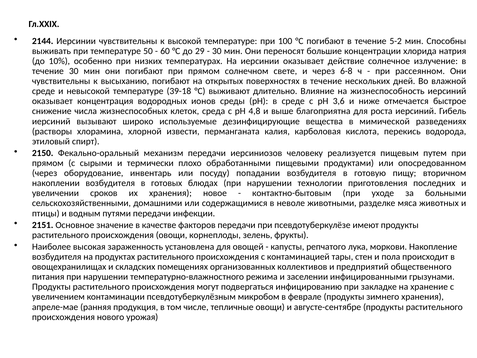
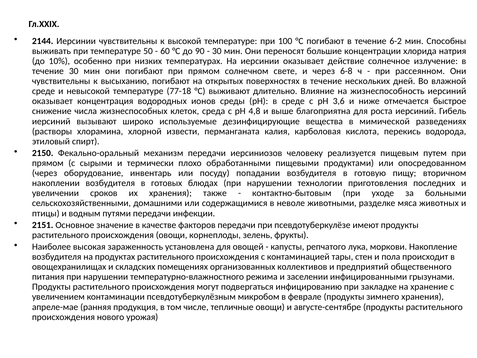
5-2: 5-2 -> 6-2 (396, 41)
29: 29 -> 90 (200, 51)
39-18: 39-18 -> 77-18 (179, 91)
новое: новое -> также (215, 193)
